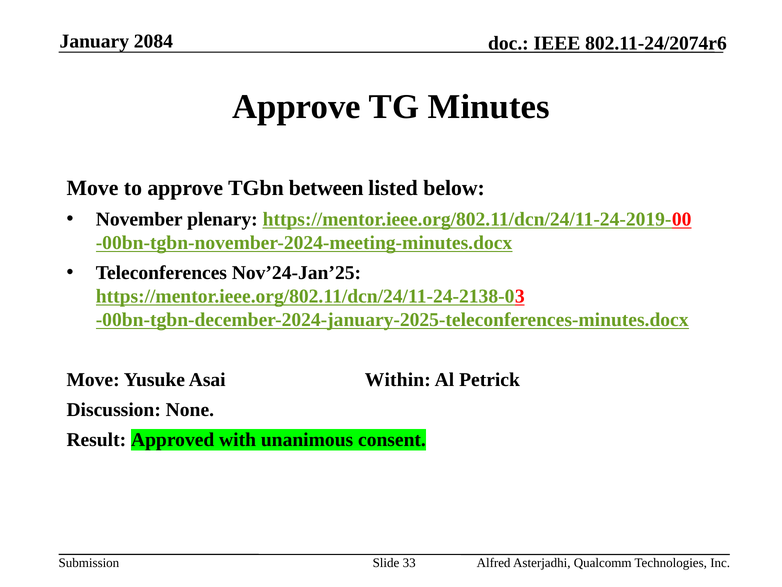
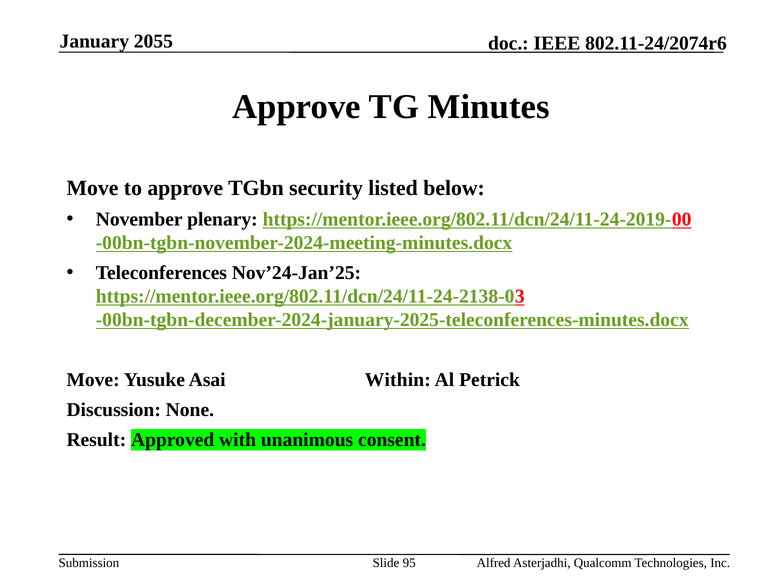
2084: 2084 -> 2055 (153, 41)
between: between -> security (326, 188)
33: 33 -> 95 (409, 562)
